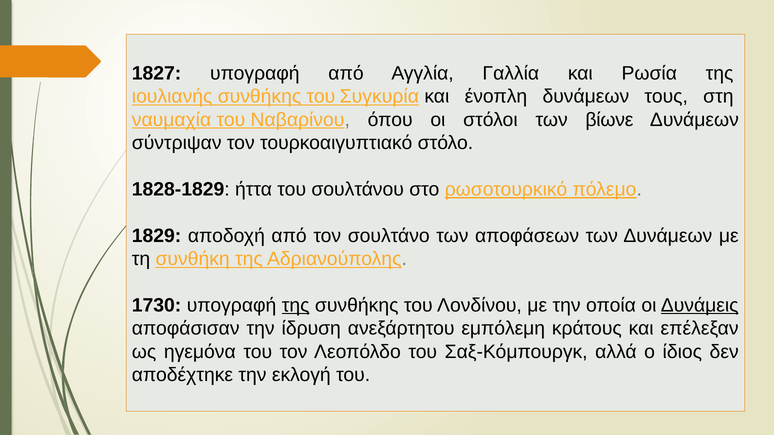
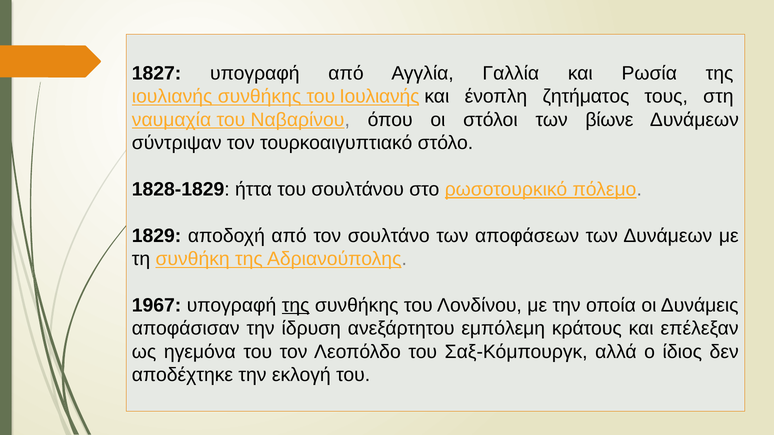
του Συγκυρία: Συγκυρία -> Ιουλιανής (379, 97)
ένοπλη δυνάμεων: δυνάμεων -> ζητήματος (586, 97)
1730: 1730 -> 1967 (157, 306)
Δυνάμεις underline: present -> none (700, 306)
